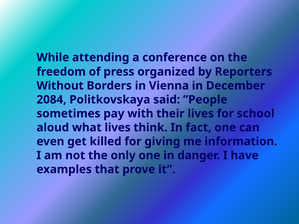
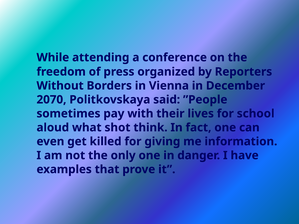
2084: 2084 -> 2070 (51, 100)
what lives: lives -> shot (117, 128)
